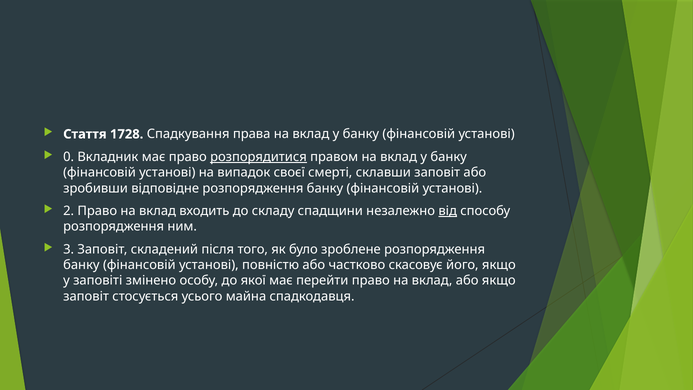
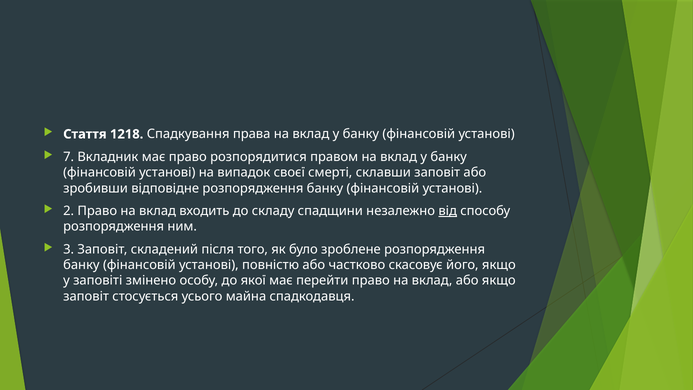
1728: 1728 -> 1218 (127, 134)
0: 0 -> 7 (69, 157)
розпорядитися underline: present -> none (258, 157)
